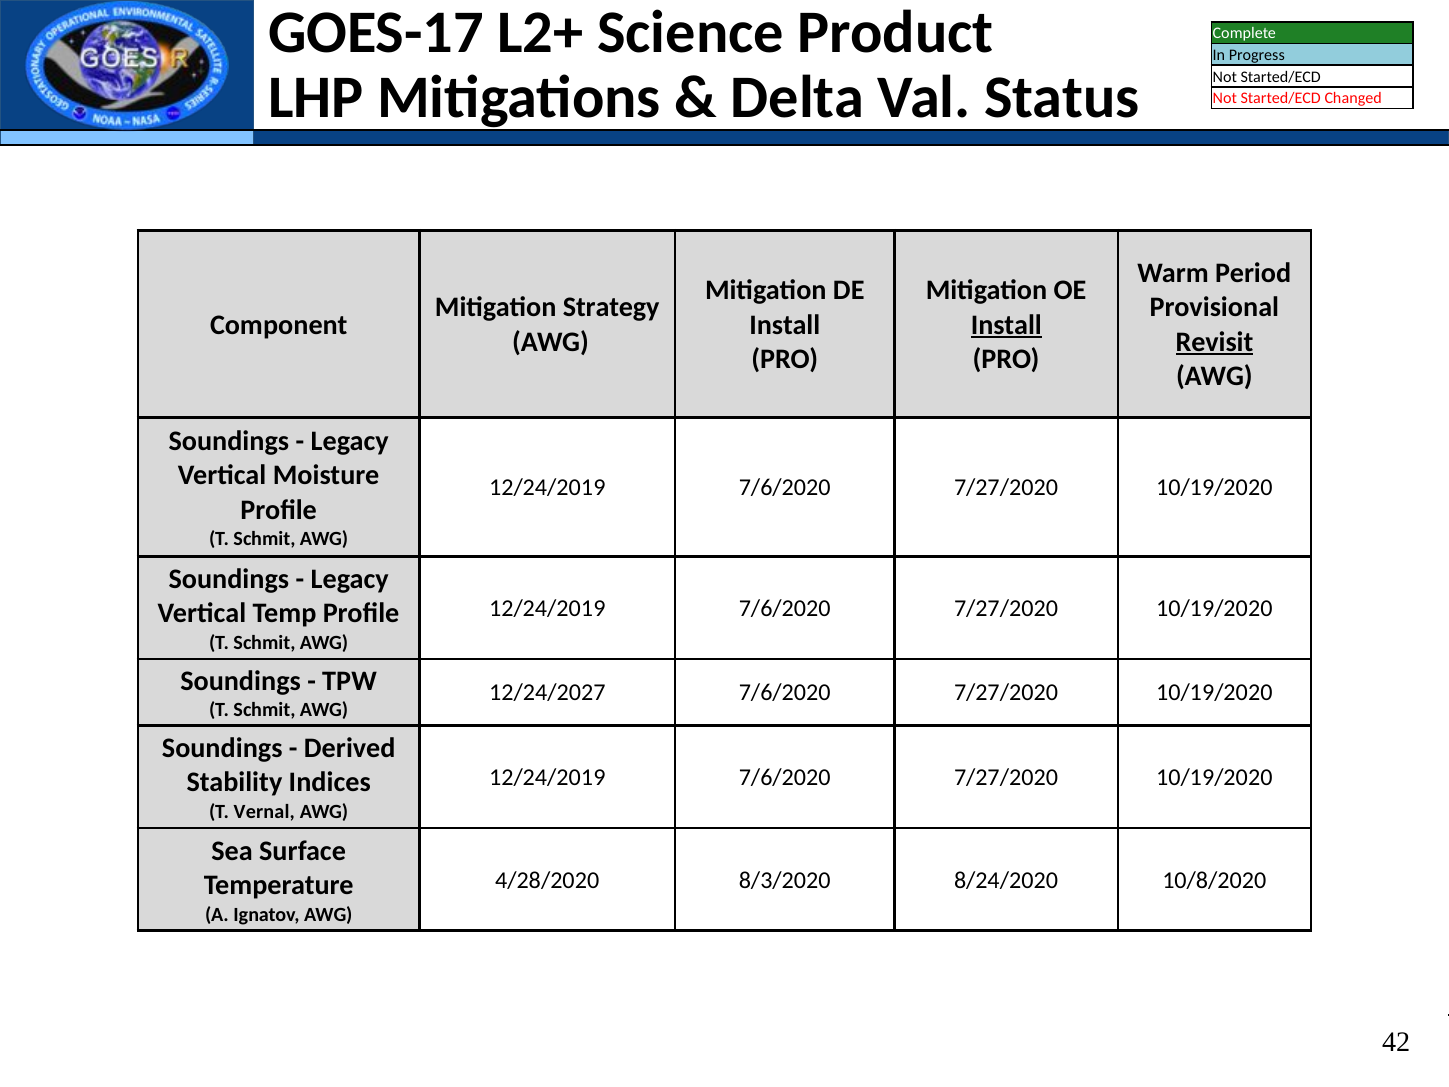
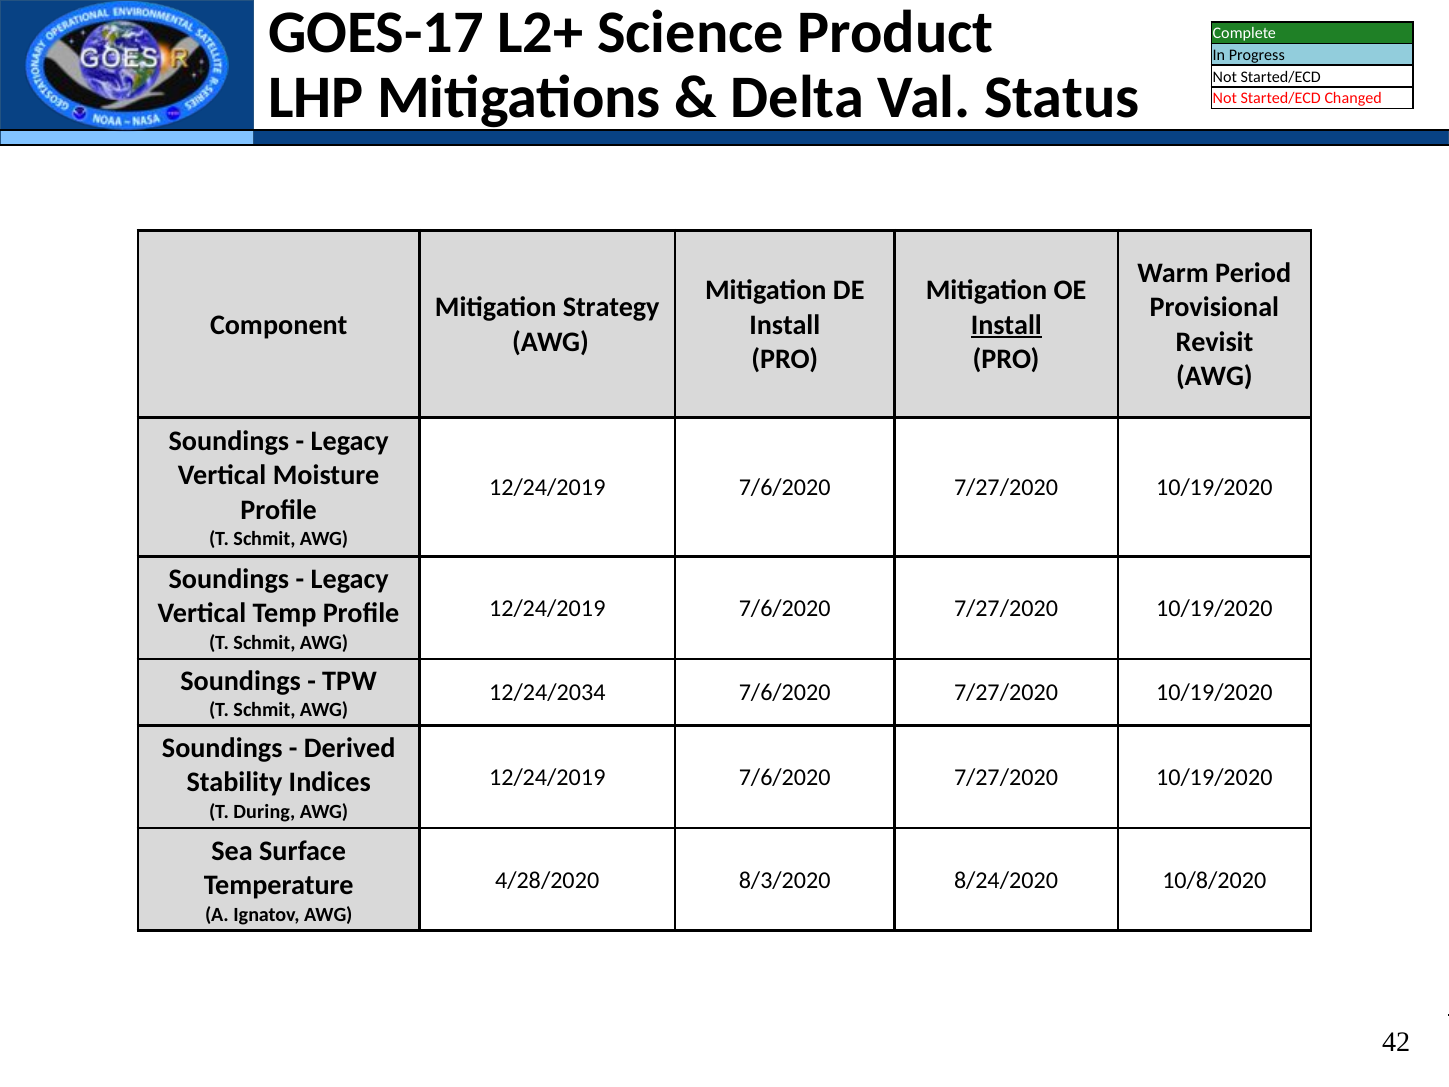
Revisit underline: present -> none (1214, 342)
12/24/2027: 12/24/2027 -> 12/24/2034 (547, 693)
Vernal: Vernal -> During (264, 812)
